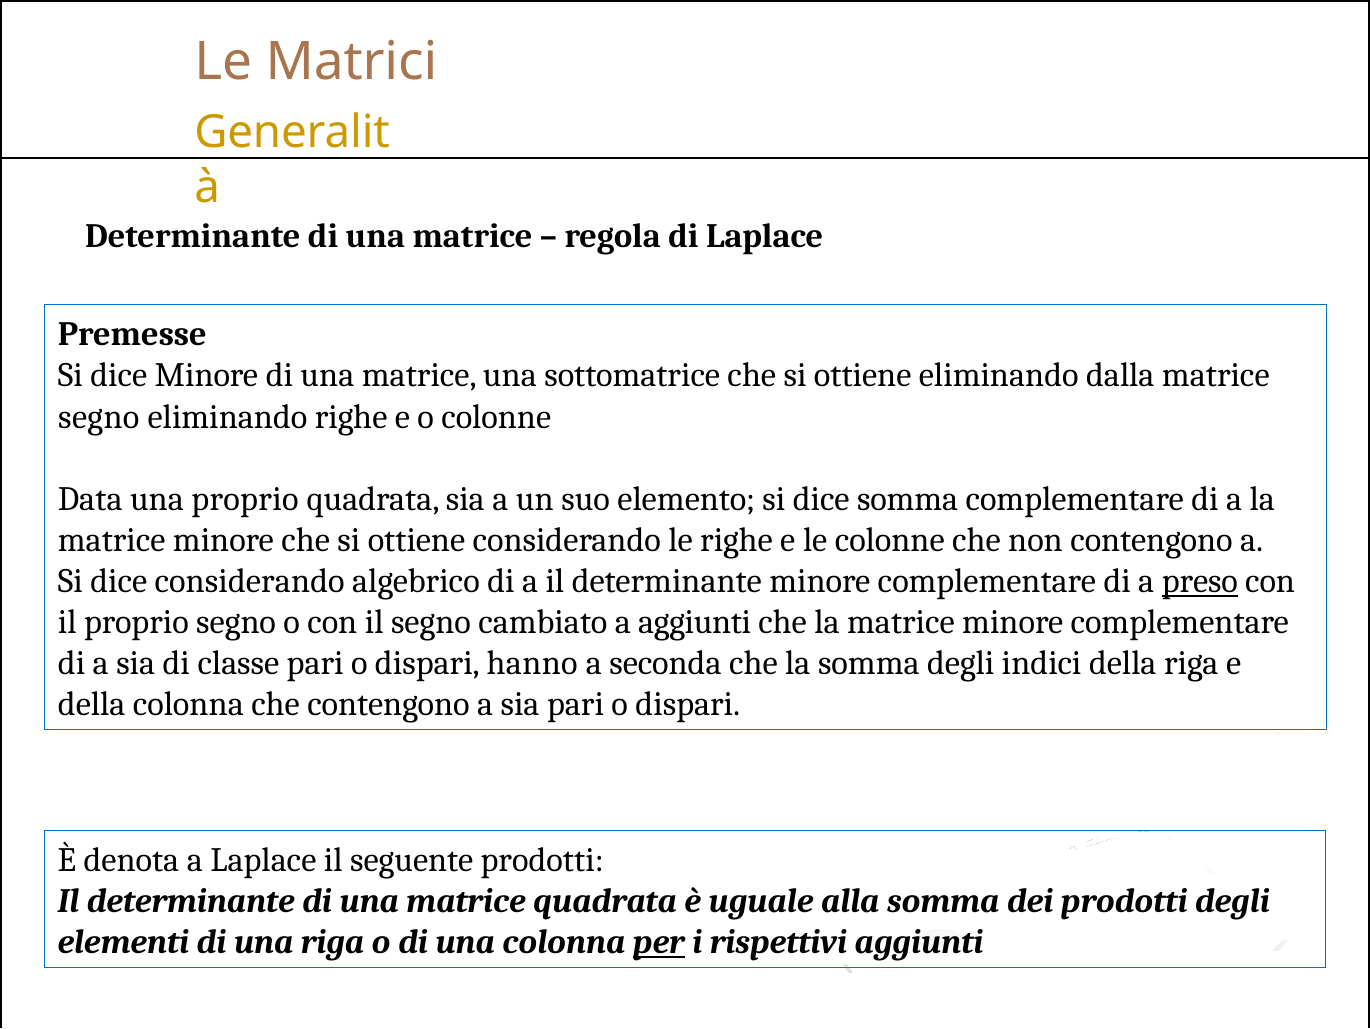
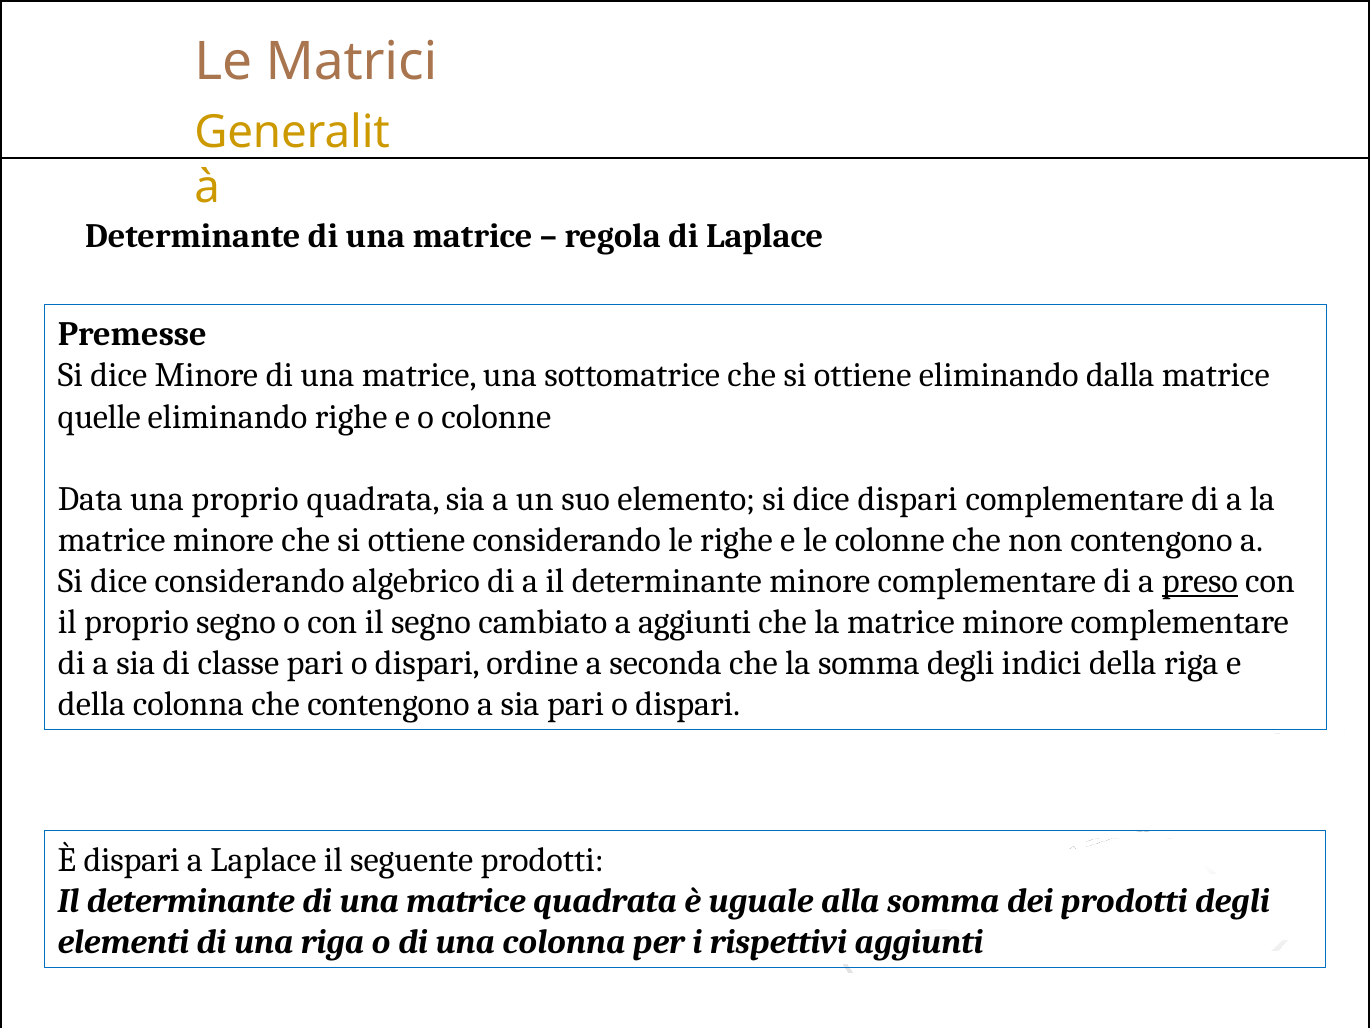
segno: segno -> quelle (99, 417)
dice somma: somma -> dispari (907, 499)
hanno: hanno -> ordine (532, 663)
È denota: denota -> dispari (132, 860)
per underline: present -> none (659, 942)
